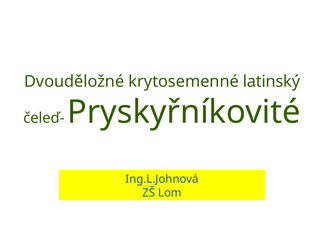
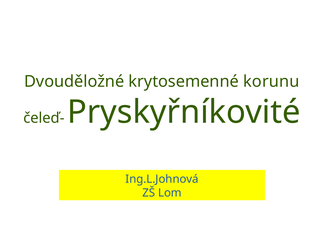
latinský: latinský -> korunu (271, 82)
